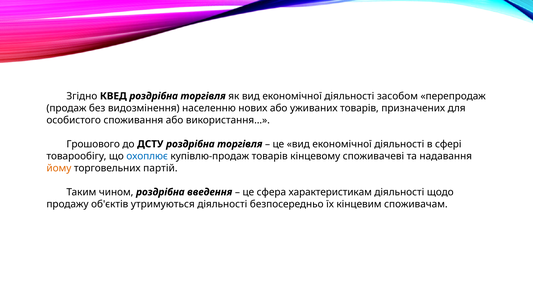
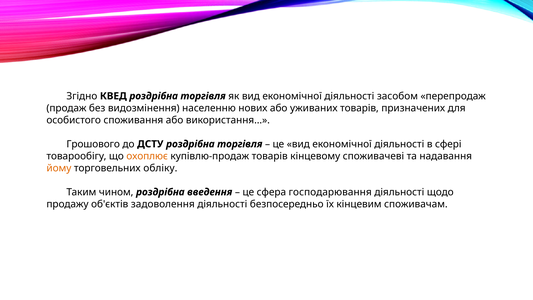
охоплює colour: blue -> orange (147, 156)
партій: партій -> обліку (160, 168)
характеристикам: характеристикам -> господарювання (330, 192)
утримуються: утримуються -> задоволення (163, 204)
